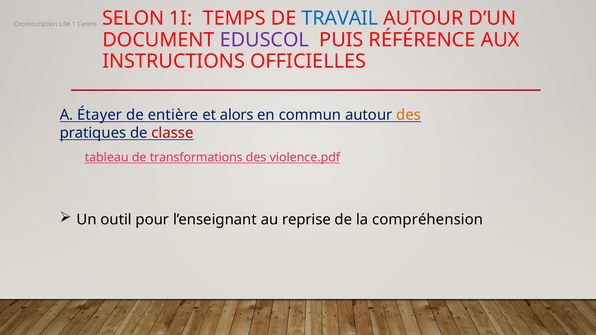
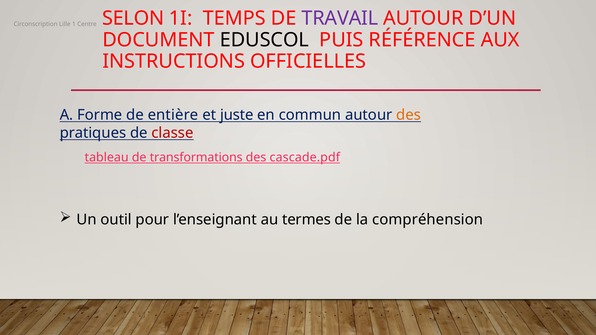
TRAVAIL colour: blue -> purple (340, 18)
EDUSCOL colour: purple -> black (264, 40)
Étayer: Étayer -> Forme (100, 115)
alors: alors -> juste (237, 115)
violence.pdf: violence.pdf -> cascade.pdf (305, 157)
reprise: reprise -> termes (307, 220)
